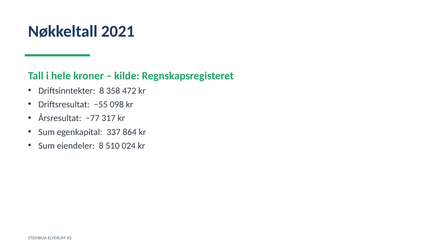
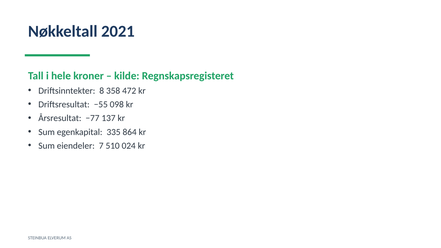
317: 317 -> 137 (109, 118)
337: 337 -> 335 (114, 132)
eiendeler 8: 8 -> 7 (101, 146)
